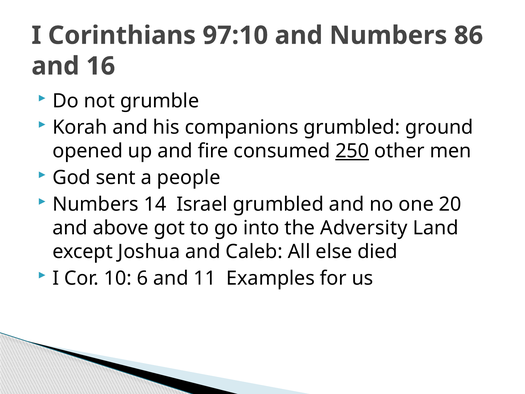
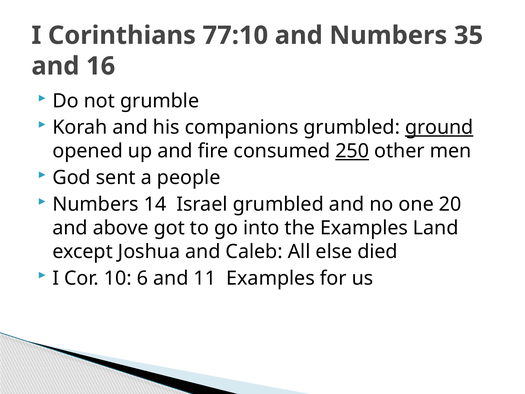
97:10: 97:10 -> 77:10 (235, 35)
86: 86 -> 35 (469, 35)
ground underline: none -> present (439, 127)
the Adversity: Adversity -> Examples (364, 228)
